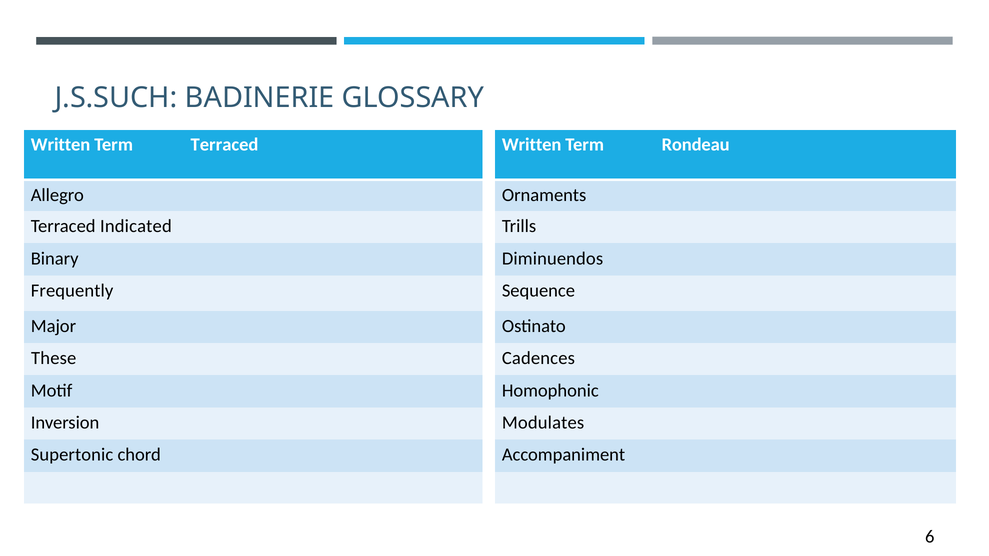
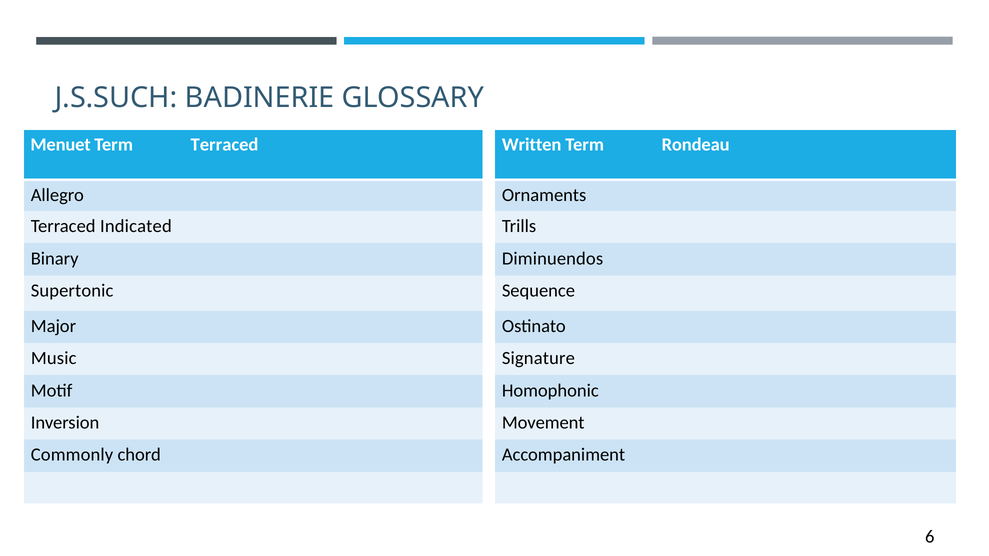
Written: Written -> Menuet (61, 145)
Frequently: Frequently -> Supertonic (72, 291)
These: These -> Music (54, 359)
Cadences: Cadences -> Signature (538, 359)
Modulates: Modulates -> Movement (543, 423)
Supertonic: Supertonic -> Commonly (72, 455)
